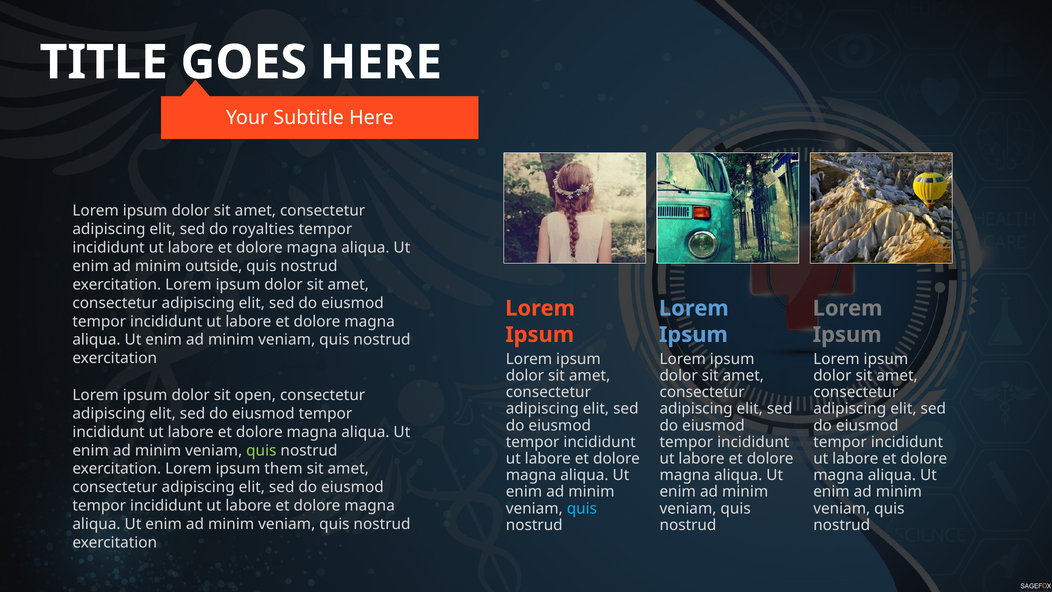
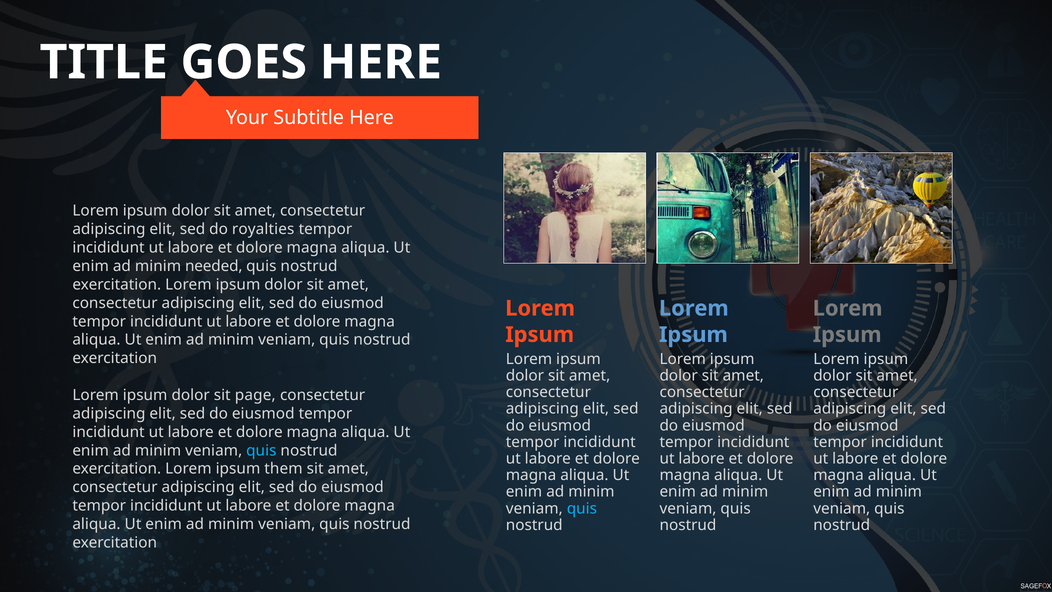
outside: outside -> needed (214, 266)
open: open -> page (255, 395)
quis colour: light green -> light blue (261, 450)
